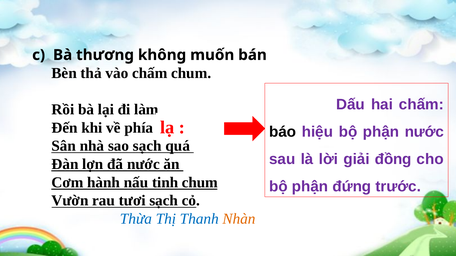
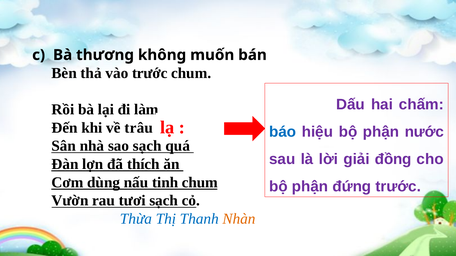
vào chấm: chấm -> trước (150, 73)
phía: phía -> trâu (139, 128)
báo colour: black -> blue (283, 132)
đã nước: nước -> thích (143, 165)
hành: hành -> dùng (104, 183)
